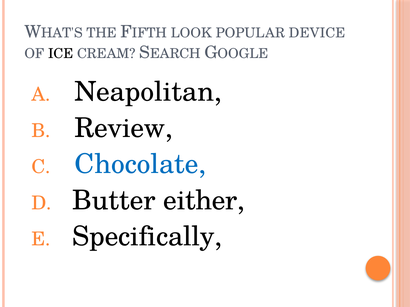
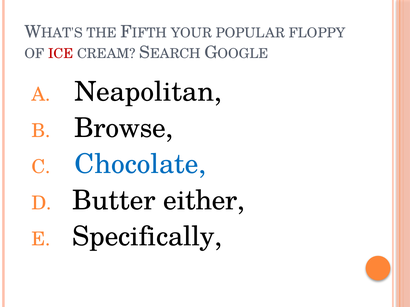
LOOK: LOOK -> YOUR (191, 33)
DEVICE: DEVICE -> FLOPPY (317, 33)
ICE colour: black -> red (61, 54)
Review: Review -> Browse (124, 128)
